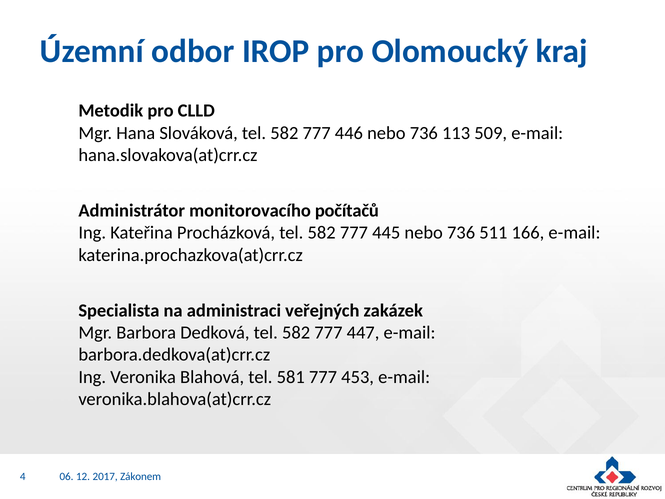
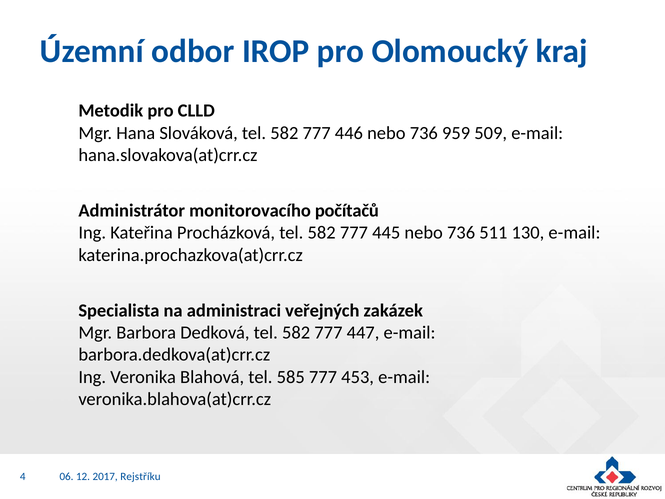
113: 113 -> 959 (456, 133)
166: 166 -> 130 (528, 233)
581: 581 -> 585 (291, 377)
Zákonem: Zákonem -> Rejstříku (141, 476)
